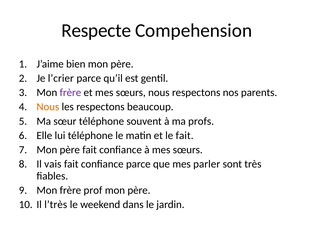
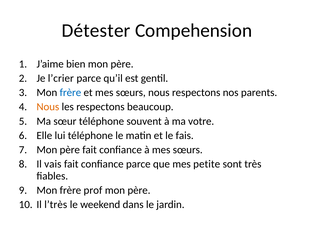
Respecte: Respecte -> Détester (96, 30)
frère colour: purple -> blue (70, 92)
profs: profs -> votre (201, 121)
le fait: fait -> fais (185, 135)
parler: parler -> petite (207, 164)
